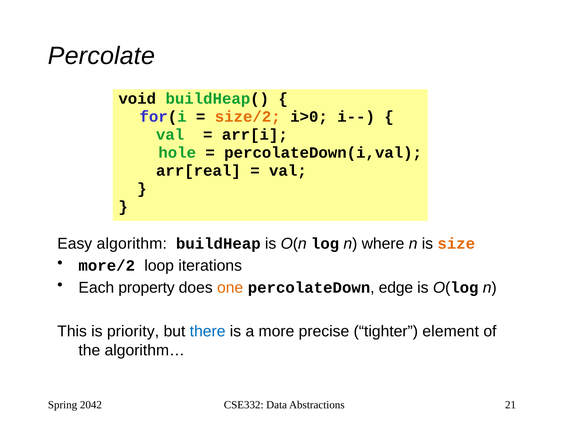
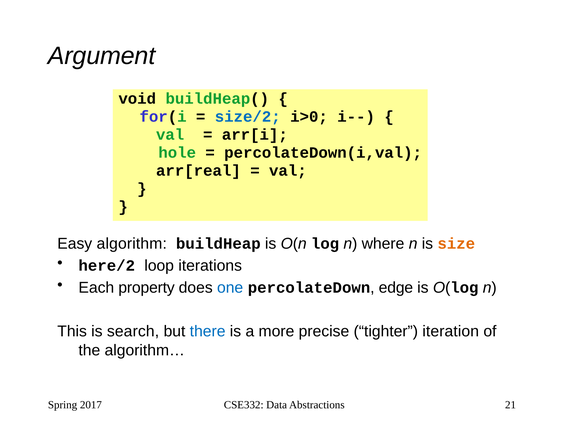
Percolate: Percolate -> Argument (102, 56)
size/2 colour: orange -> blue (248, 117)
more/2: more/2 -> here/2 (107, 266)
one colour: orange -> blue (230, 288)
priority: priority -> search (133, 331)
element: element -> iteration (451, 331)
2042: 2042 -> 2017 (91, 405)
